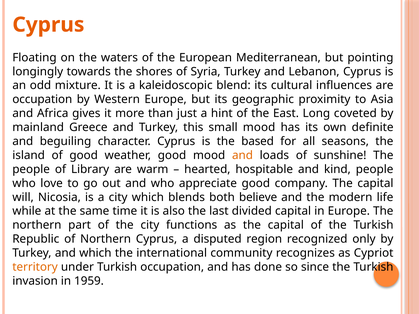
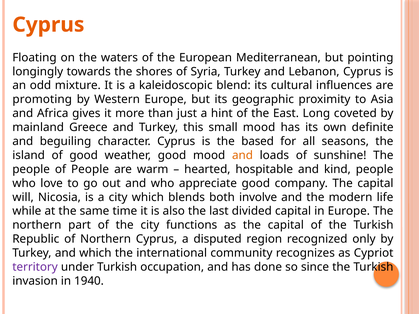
occupation: occupation -> promoting (42, 100)
of Library: Library -> People (90, 169)
believe: believe -> involve (258, 197)
territory colour: orange -> purple (35, 267)
1959: 1959 -> 1940 (89, 281)
